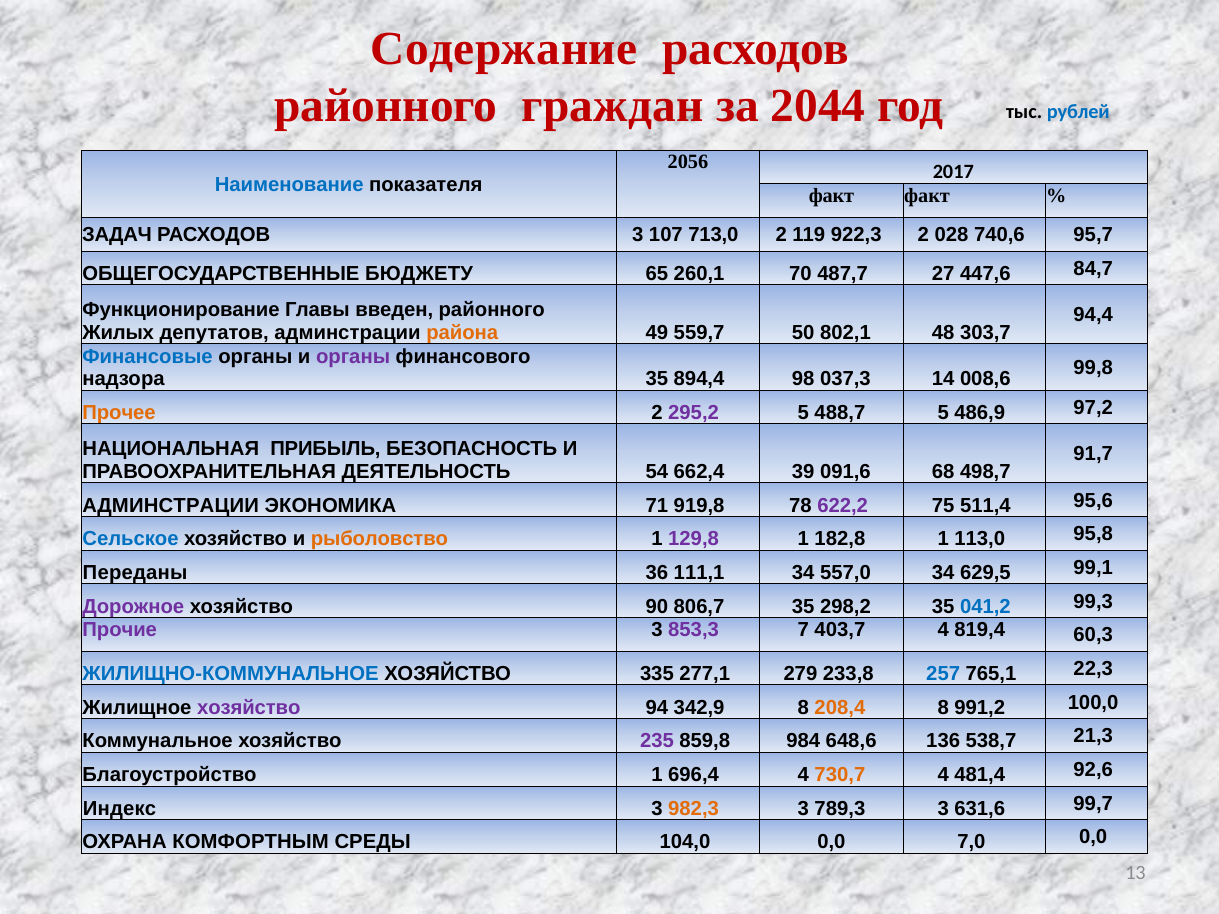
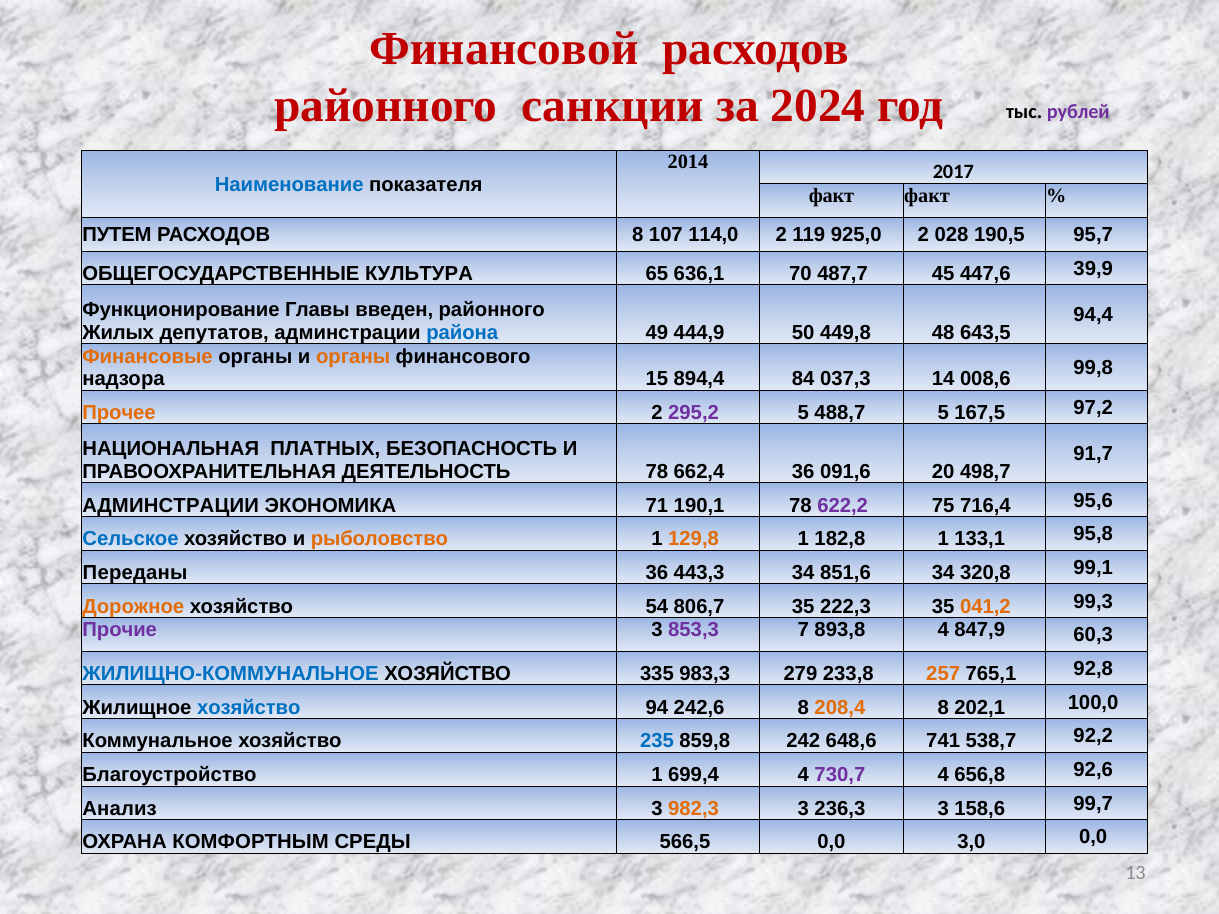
Содержание: Содержание -> Финансовой (504, 49)
граждан: граждан -> санкции (613, 106)
2044: 2044 -> 2024 (818, 106)
рублей colour: blue -> purple (1078, 112)
2056: 2056 -> 2014 (688, 162)
ЗАДАЧ: ЗАДАЧ -> ПУТЕМ (117, 235)
РАСХОДОВ 3: 3 -> 8 (638, 235)
713,0: 713,0 -> 114,0 (713, 235)
922,3: 922,3 -> 925,0 (856, 235)
740,6: 740,6 -> 190,5 (999, 235)
БЮДЖЕТУ: БЮДЖЕТУ -> КУЛЬТУРА (419, 274)
260,1: 260,1 -> 636,1 (699, 274)
27: 27 -> 45 (943, 274)
84,7: 84,7 -> 39,9 (1093, 269)
района colour: orange -> blue (462, 333)
559,7: 559,7 -> 444,9 (699, 333)
802,1: 802,1 -> 449,8 (845, 333)
303,7: 303,7 -> 643,5 (985, 333)
Финансовые colour: blue -> orange (148, 356)
органы colour: purple -> orange (353, 356)
надзора 35: 35 -> 15 (657, 379)
98: 98 -> 84 (803, 379)
486,9: 486,9 -> 167,5 (980, 413)
ПРИБЫЛЬ: ПРИБЫЛЬ -> ПЛАТНЫХ (325, 449)
ДЕЯТЕЛЬНОСТЬ 54: 54 -> 78 (657, 472)
662,4 39: 39 -> 36 (803, 472)
68: 68 -> 20 (943, 472)
919,8: 919,8 -> 190,1 (699, 506)
511,4: 511,4 -> 716,4 (985, 506)
129,8 colour: purple -> orange (694, 539)
113,0: 113,0 -> 133,1 (980, 539)
111,1: 111,1 -> 443,3 (699, 573)
557,0: 557,0 -> 851,6 (845, 573)
629,5: 629,5 -> 320,8 (985, 573)
Дорожное colour: purple -> orange (133, 607)
90: 90 -> 54 (657, 607)
298,2: 298,2 -> 222,3 (845, 607)
041,2 colour: blue -> orange (985, 607)
403,7: 403,7 -> 893,8 (840, 630)
819,4: 819,4 -> 847,9 (980, 630)
277,1: 277,1 -> 983,3 (705, 674)
257 colour: blue -> orange (943, 674)
22,3: 22,3 -> 92,8 (1093, 669)
хозяйство colour: purple -> blue (249, 708)
342,9: 342,9 -> 242,6 (699, 708)
991,2: 991,2 -> 202,1 (980, 708)
235 colour: purple -> blue (657, 741)
984: 984 -> 242 (803, 741)
136: 136 -> 741 (943, 741)
21,3: 21,3 -> 92,2 (1093, 736)
696,4: 696,4 -> 699,4 (694, 775)
730,7 colour: orange -> purple (840, 775)
481,4: 481,4 -> 656,8 (980, 775)
Индекс: Индекс -> Анализ (120, 809)
789,3: 789,3 -> 236,3 (840, 809)
631,6: 631,6 -> 158,6 (980, 809)
104,0: 104,0 -> 566,5 (685, 843)
7,0: 7,0 -> 3,0 (971, 843)
